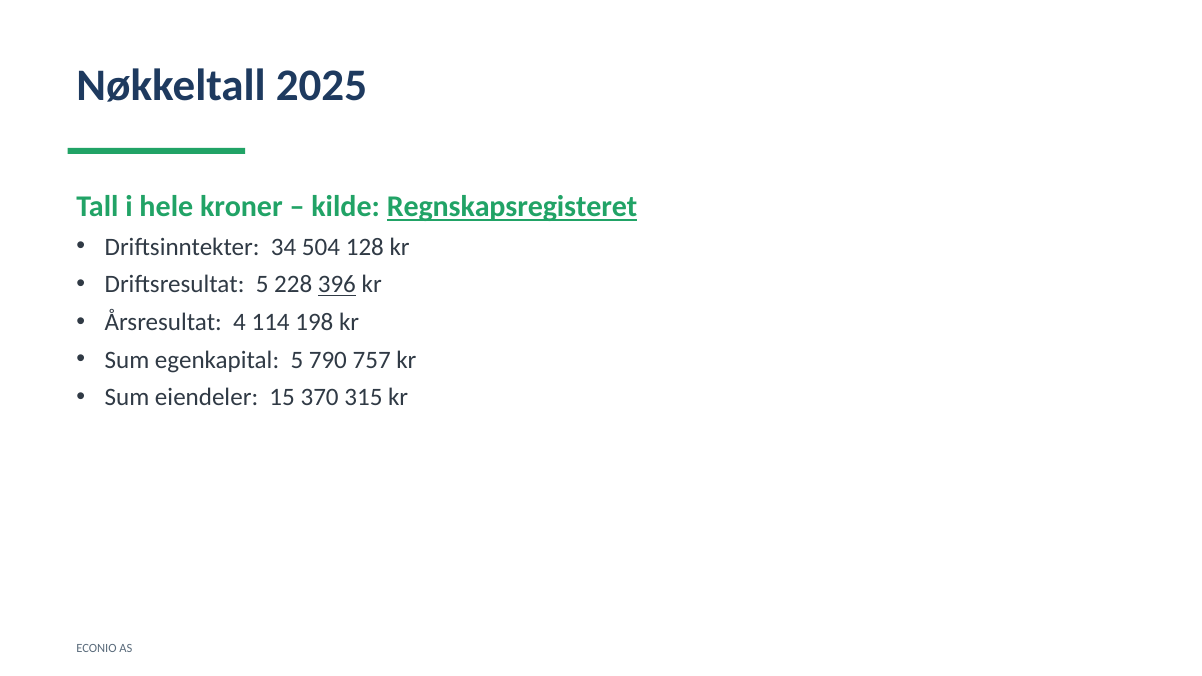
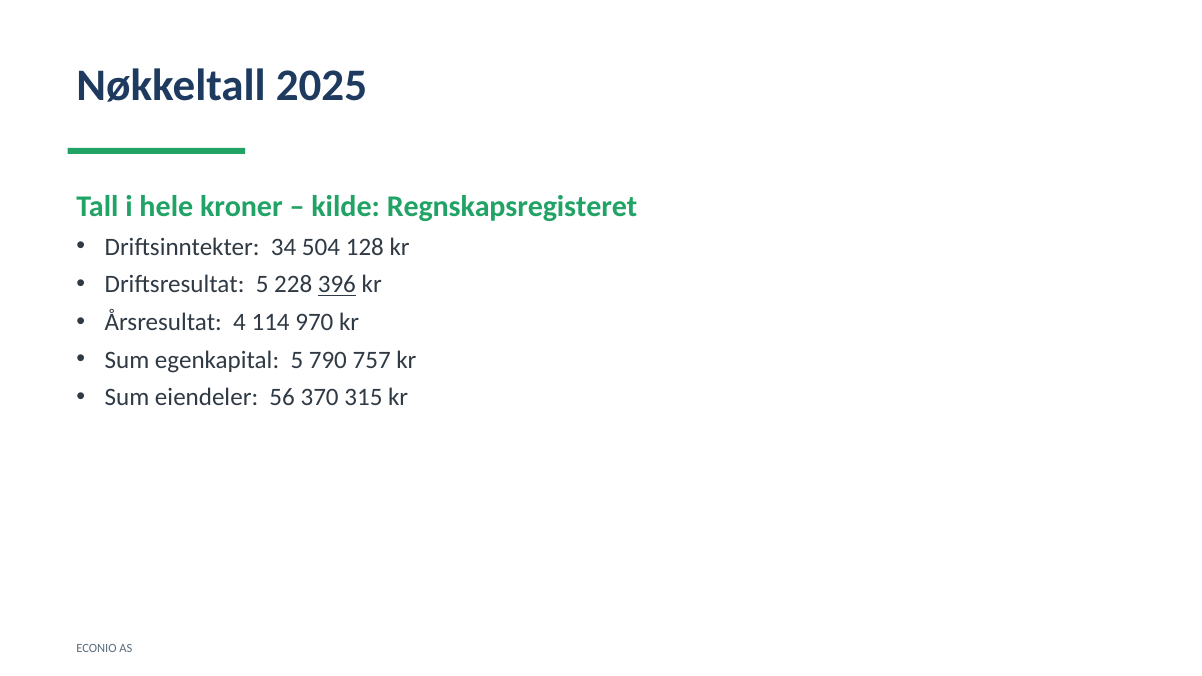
Regnskapsregisteret underline: present -> none (512, 207)
198: 198 -> 970 (314, 322)
15: 15 -> 56 (282, 398)
